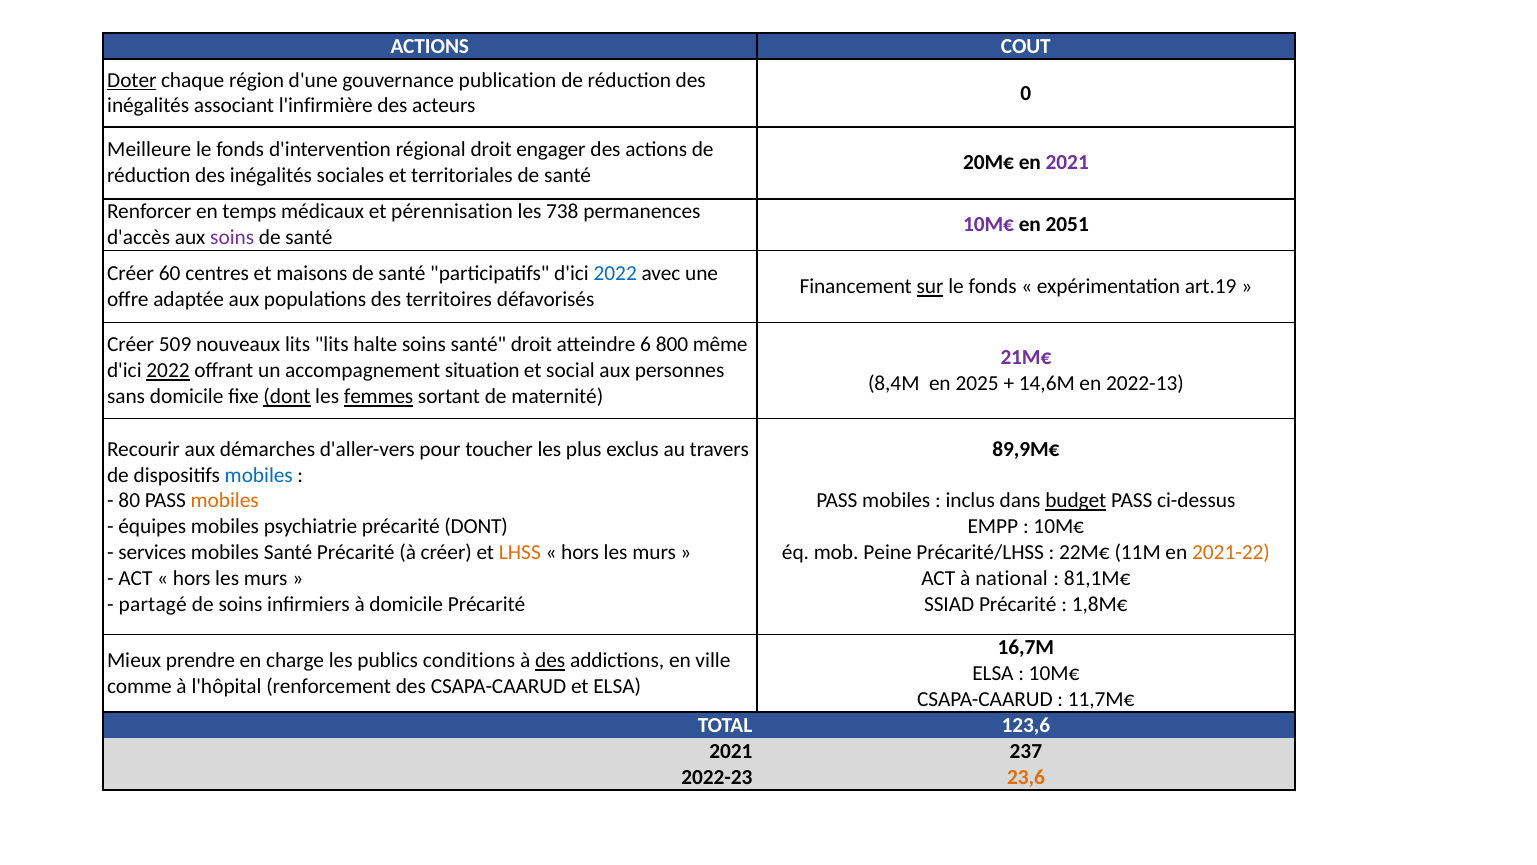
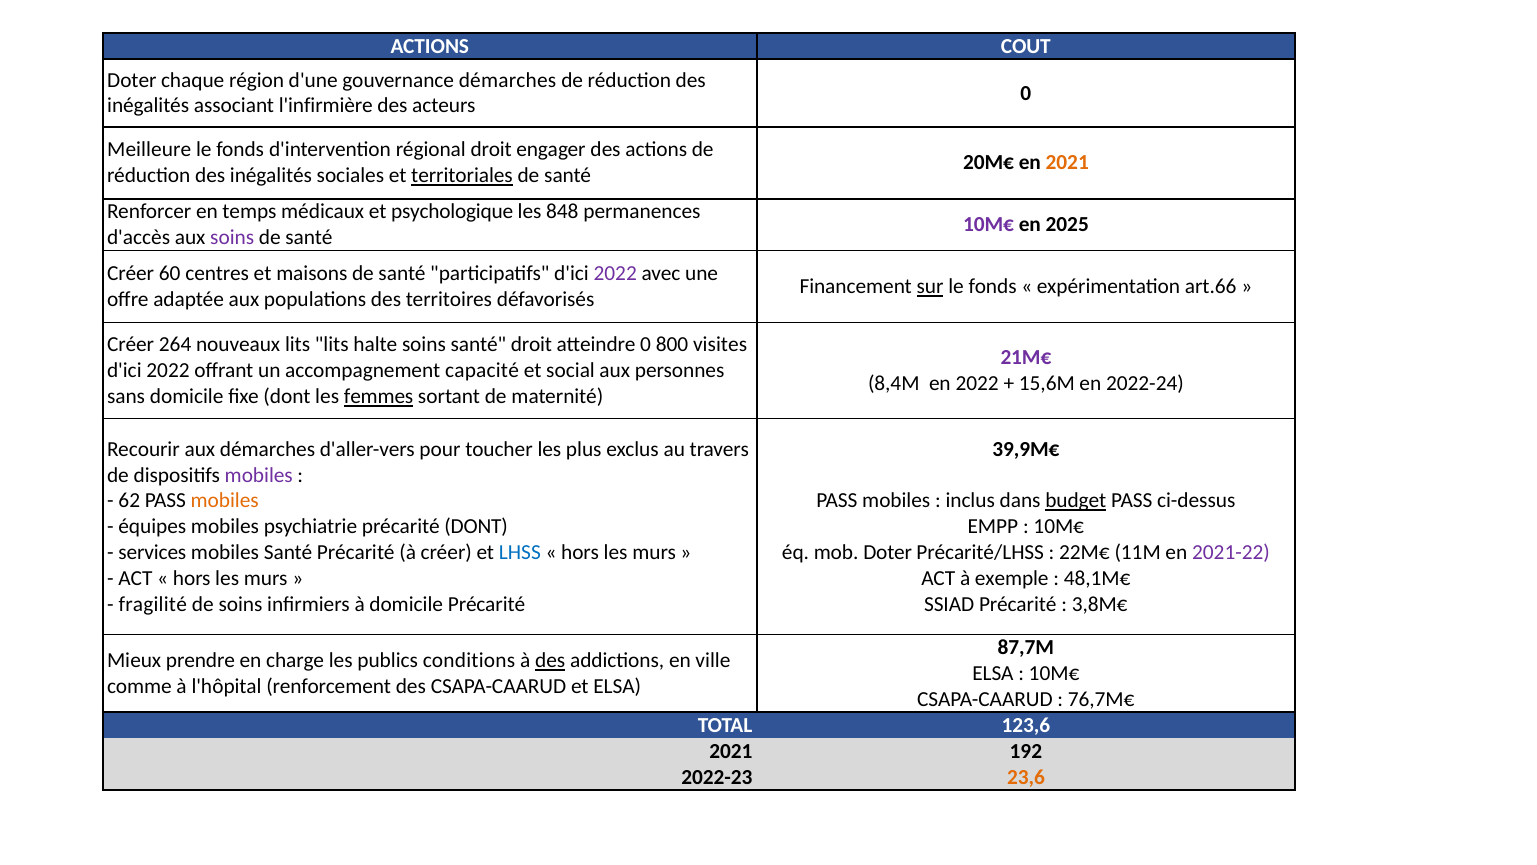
Doter underline: present -> none (132, 80)
gouvernance publication: publication -> démarches (508, 80)
2021 colour: purple -> orange (1067, 163)
territoriales underline: none -> present (462, 176)
pérennisation: pérennisation -> psychologique (452, 212)
738: 738 -> 848 (562, 212)
2051: 2051 -> 2025 (1067, 225)
2022 colour: blue -> purple (615, 274)
art.19: art.19 -> art.66 (1211, 287)
509: 509 -> 264 (175, 345)
atteindre 6: 6 -> 0 (646, 345)
même: même -> visites (720, 345)
2022 underline: present -> none (168, 371)
situation: situation -> capacité (482, 371)
en 2025: 2025 -> 2022 (977, 384)
14,6M: 14,6M -> 15,6M (1047, 384)
2022-13: 2022-13 -> 2022-24 (1145, 384)
dont underline: present -> none (287, 397)
89,9M€: 89,9M€ -> 39,9M€ (1026, 449)
mobiles colour: blue -> purple (259, 475)
80: 80 -> 62 (129, 501)
LHSS colour: orange -> blue (520, 552)
mob Peine: Peine -> Doter (888, 552)
2021-22 colour: orange -> purple (1231, 552)
national: national -> exemple (1012, 578)
81,1M€: 81,1M€ -> 48,1M€ (1097, 578)
partagé: partagé -> fragilité (153, 604)
1,8M€: 1,8M€ -> 3,8M€ (1100, 604)
16,7M: 16,7M -> 87,7M (1026, 647)
11,7M€: 11,7M€ -> 76,7M€ (1101, 699)
237: 237 -> 192 (1026, 751)
